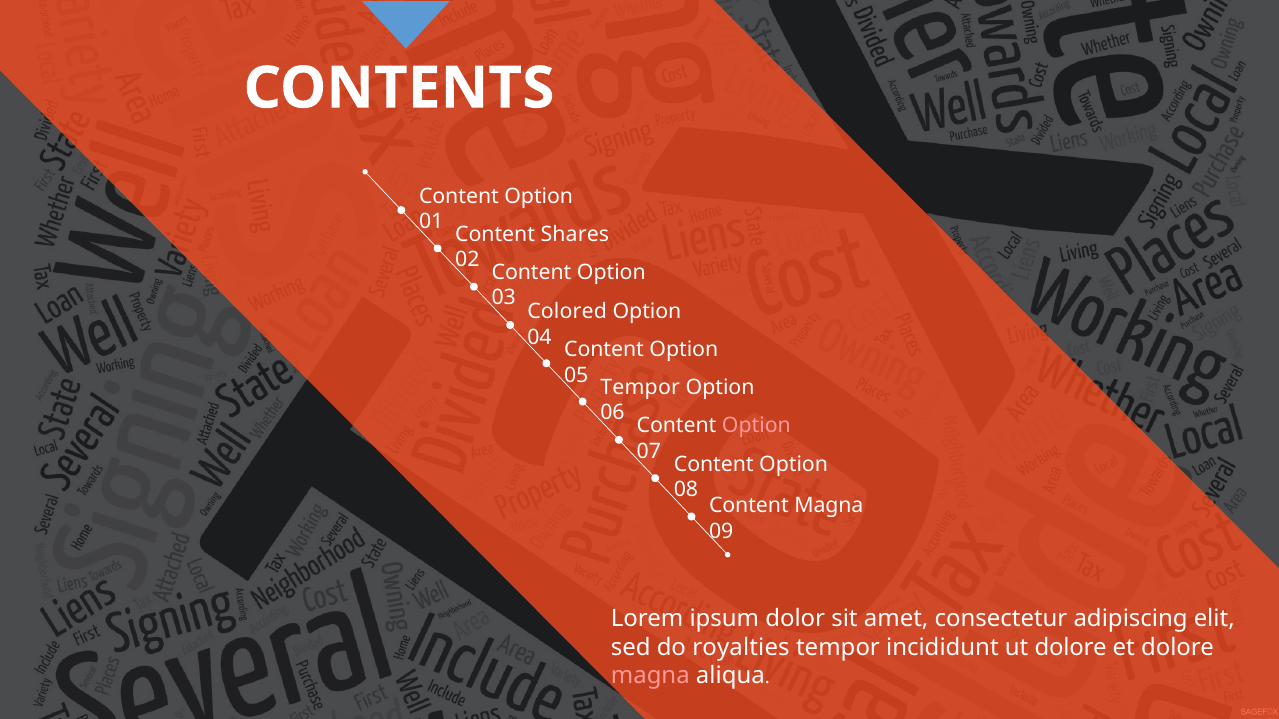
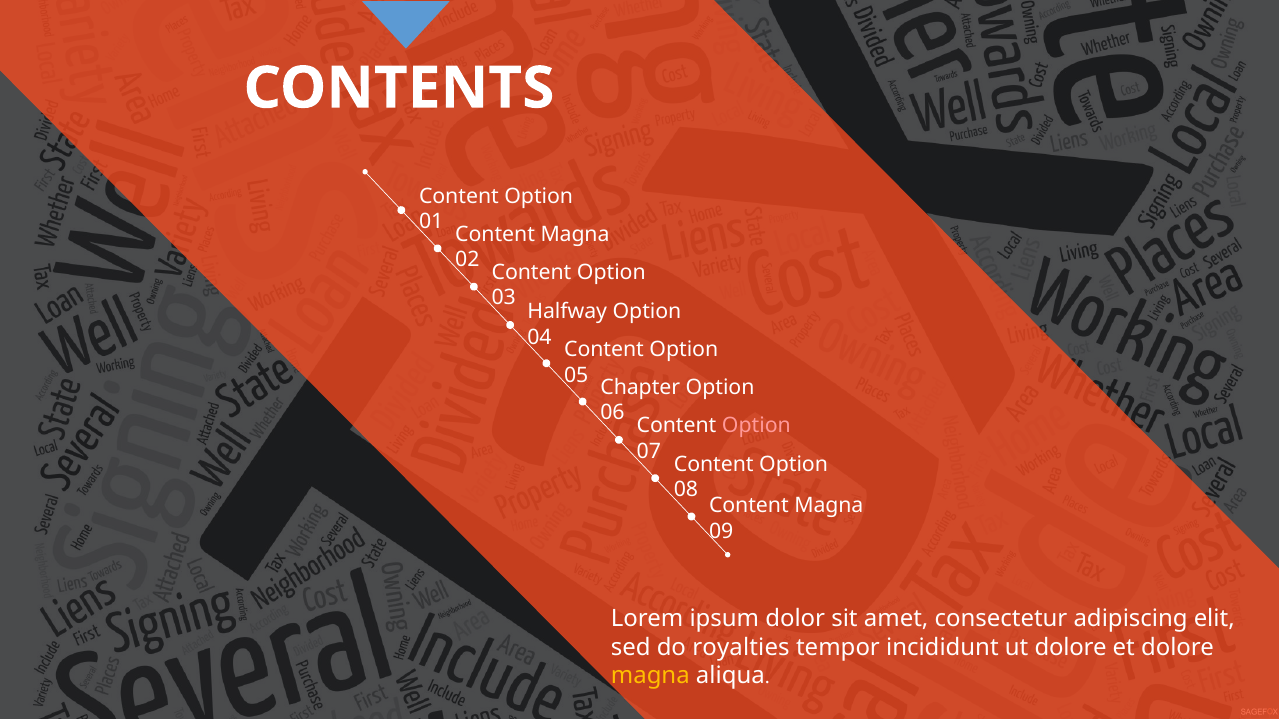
Shares: Shares -> Magna (575, 234)
Colored: Colored -> Halfway (567, 312)
Tempor: Tempor -> Chapter (640, 388)
magna colour: pink -> yellow (650, 676)
